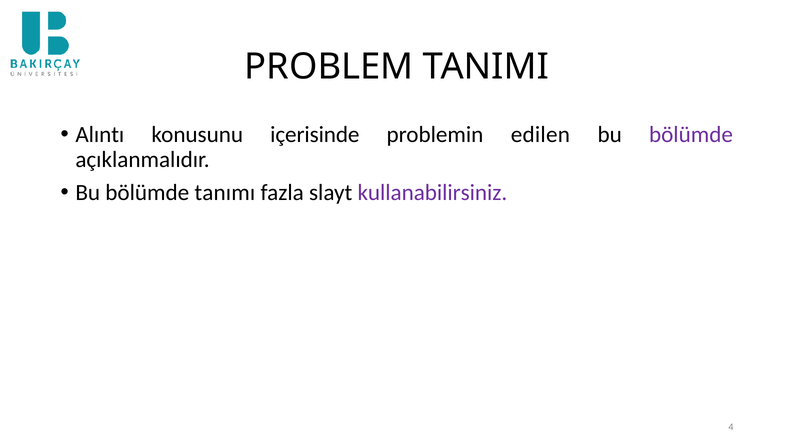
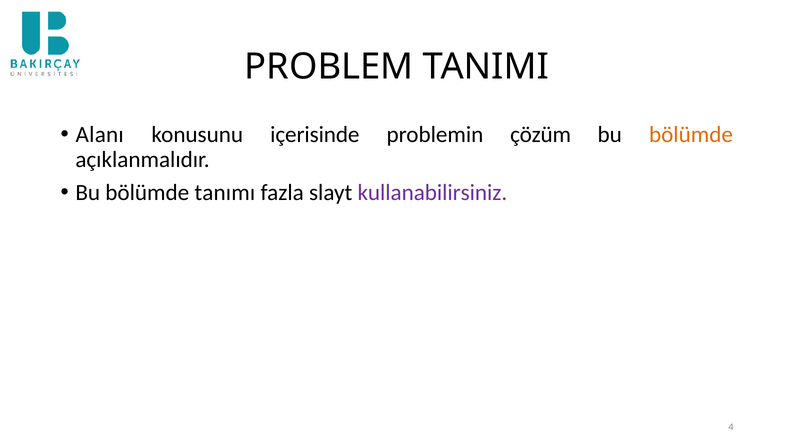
Alıntı: Alıntı -> Alanı (100, 134)
edilen: edilen -> çözüm (541, 134)
bölümde colour: purple -> orange (691, 134)
